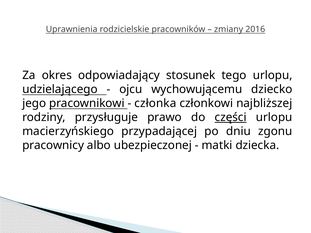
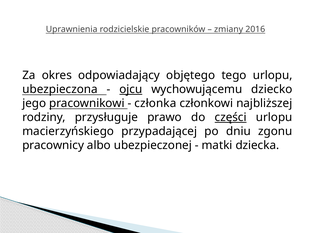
stosunek: stosunek -> objętego (191, 75)
udzielającego: udzielającego -> ubezpieczona (60, 89)
ojcu underline: none -> present (131, 89)
